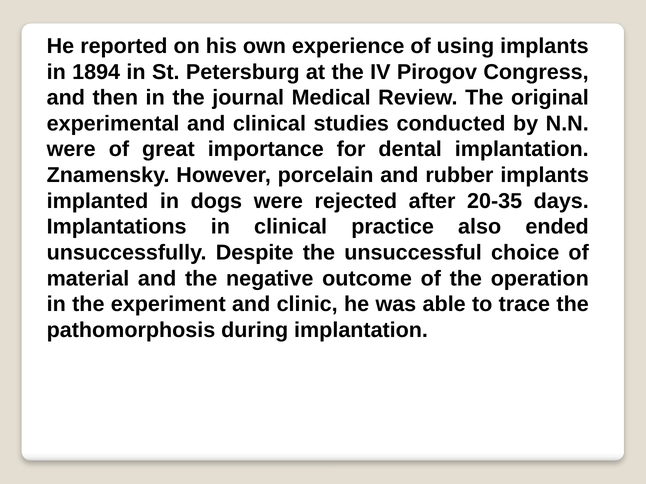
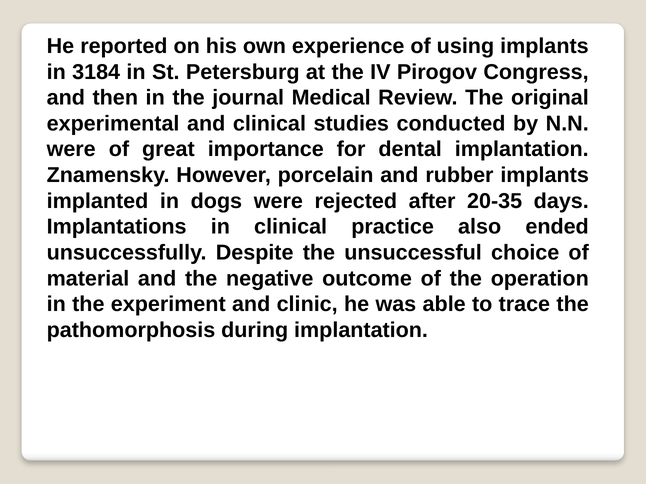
1894: 1894 -> 3184 (96, 72)
